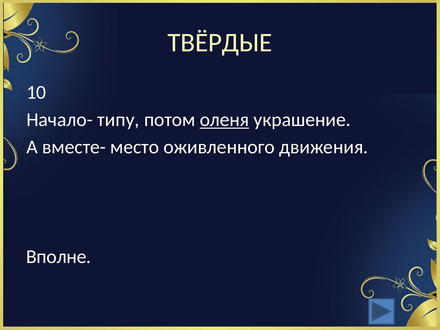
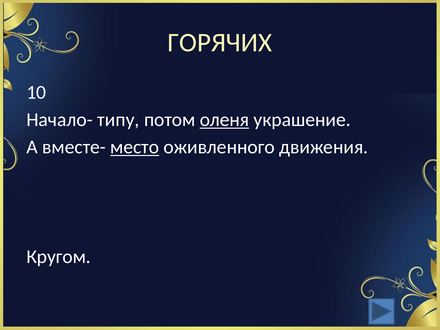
ТВЁРДЫЕ: ТВЁРДЫЕ -> ГОРЯЧИХ (220, 43)
место underline: none -> present (135, 147)
Вполне: Вполне -> Кругом (59, 257)
